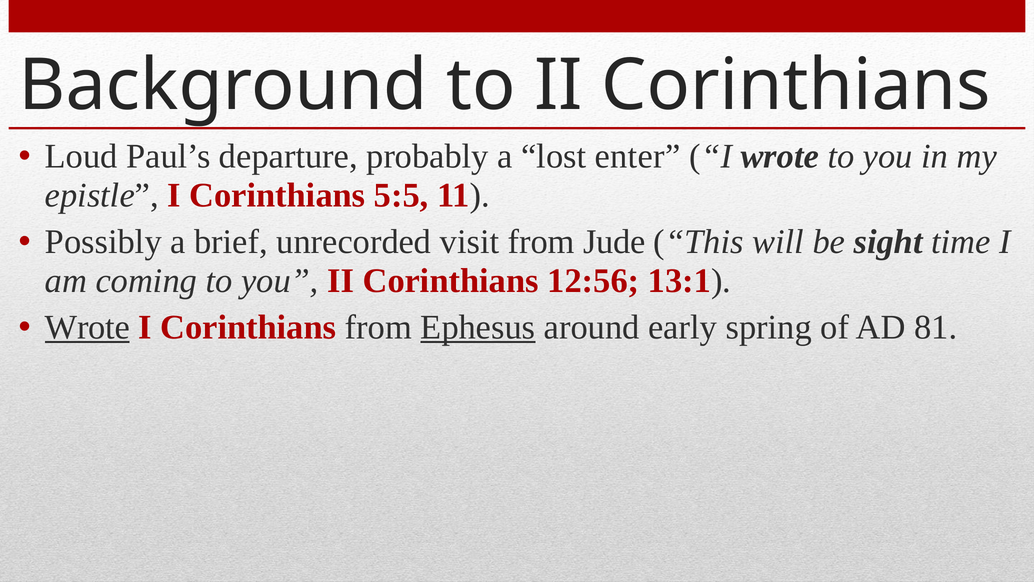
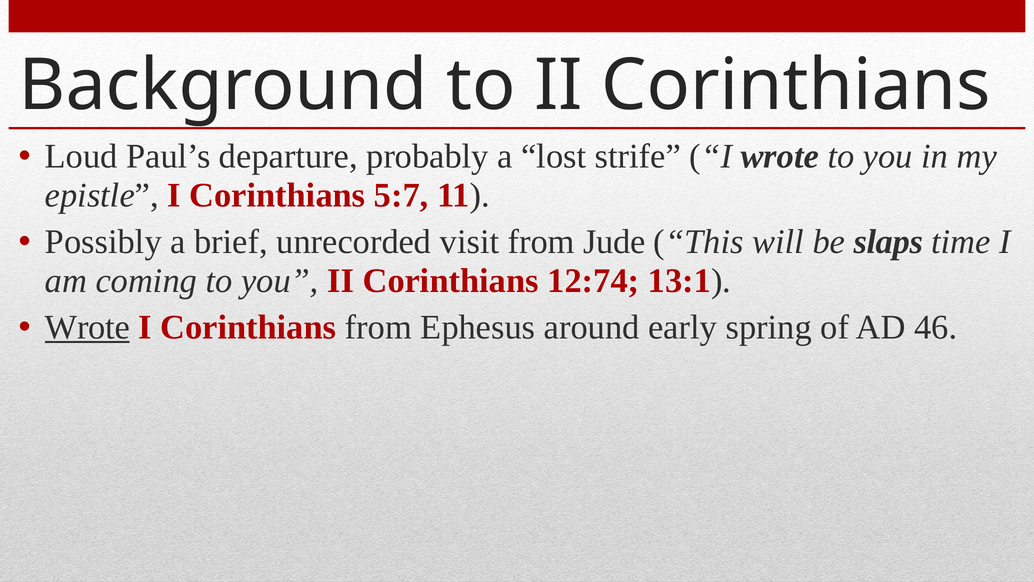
enter: enter -> strife (638, 156)
5:5: 5:5 -> 5:7 (401, 195)
sight: sight -> slaps (888, 242)
12:56: 12:56 -> 12:74 (593, 281)
Ephesus underline: present -> none (478, 327)
81: 81 -> 46 (936, 327)
